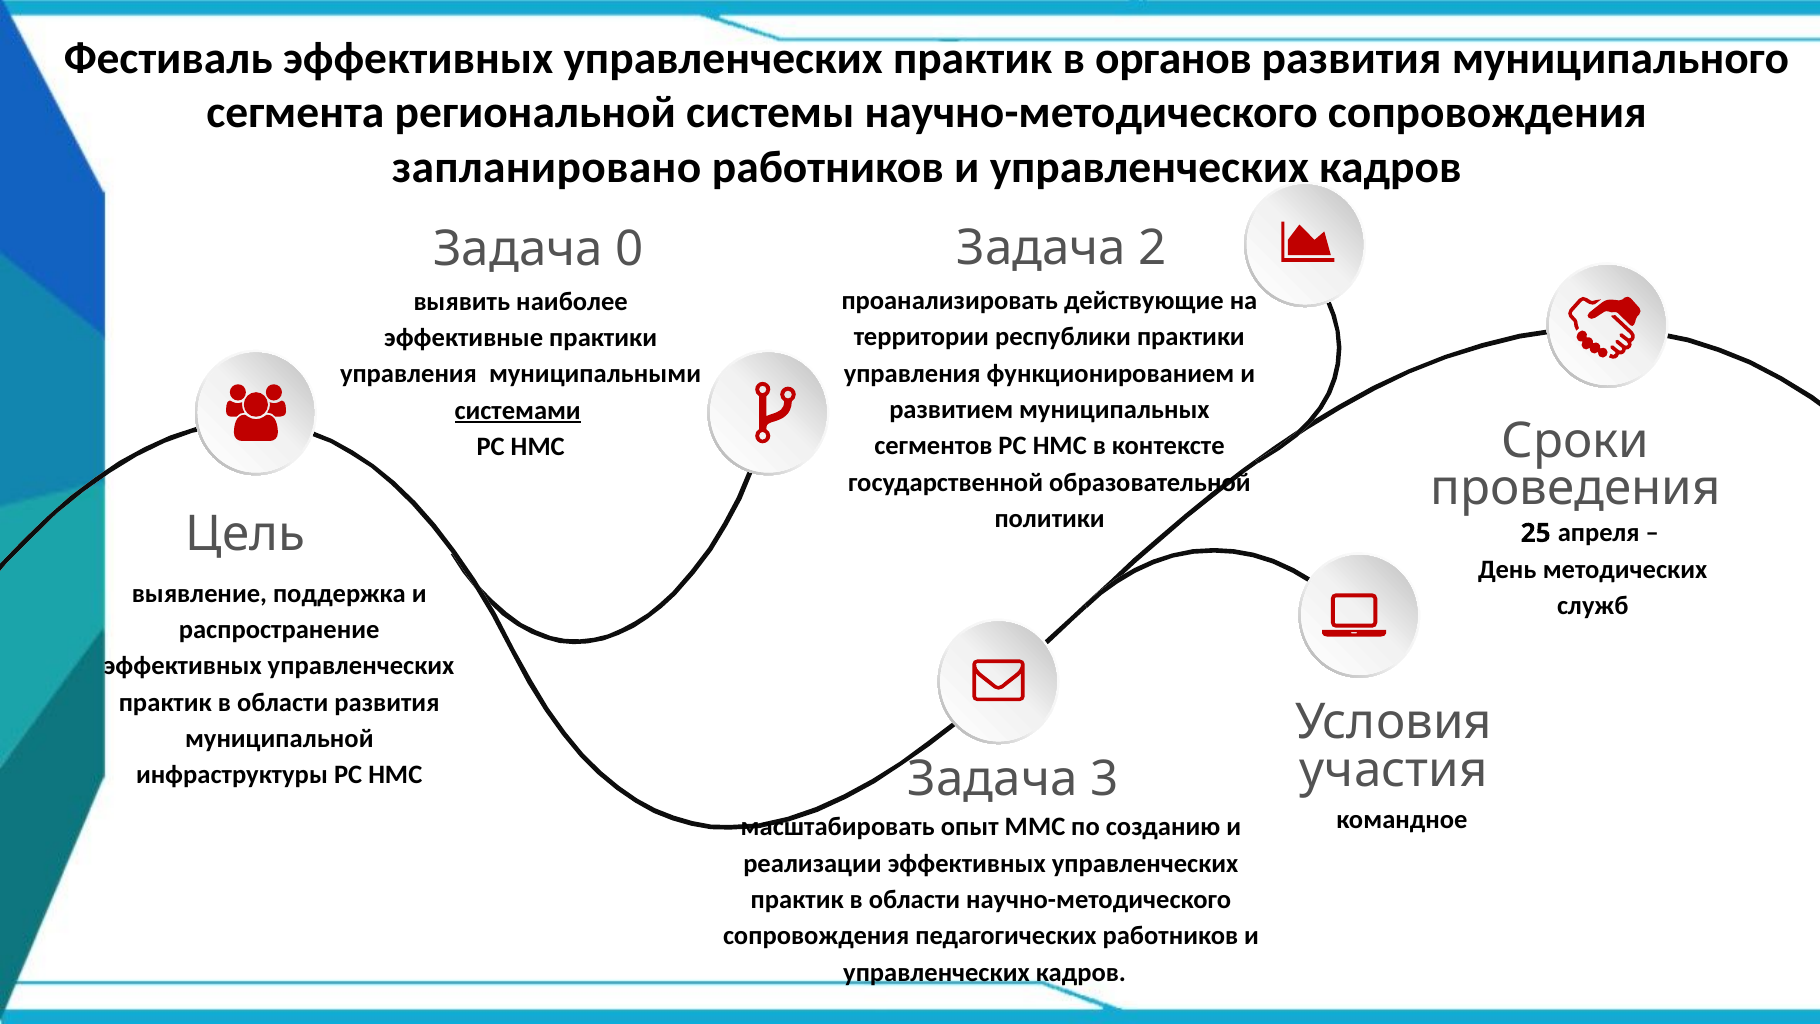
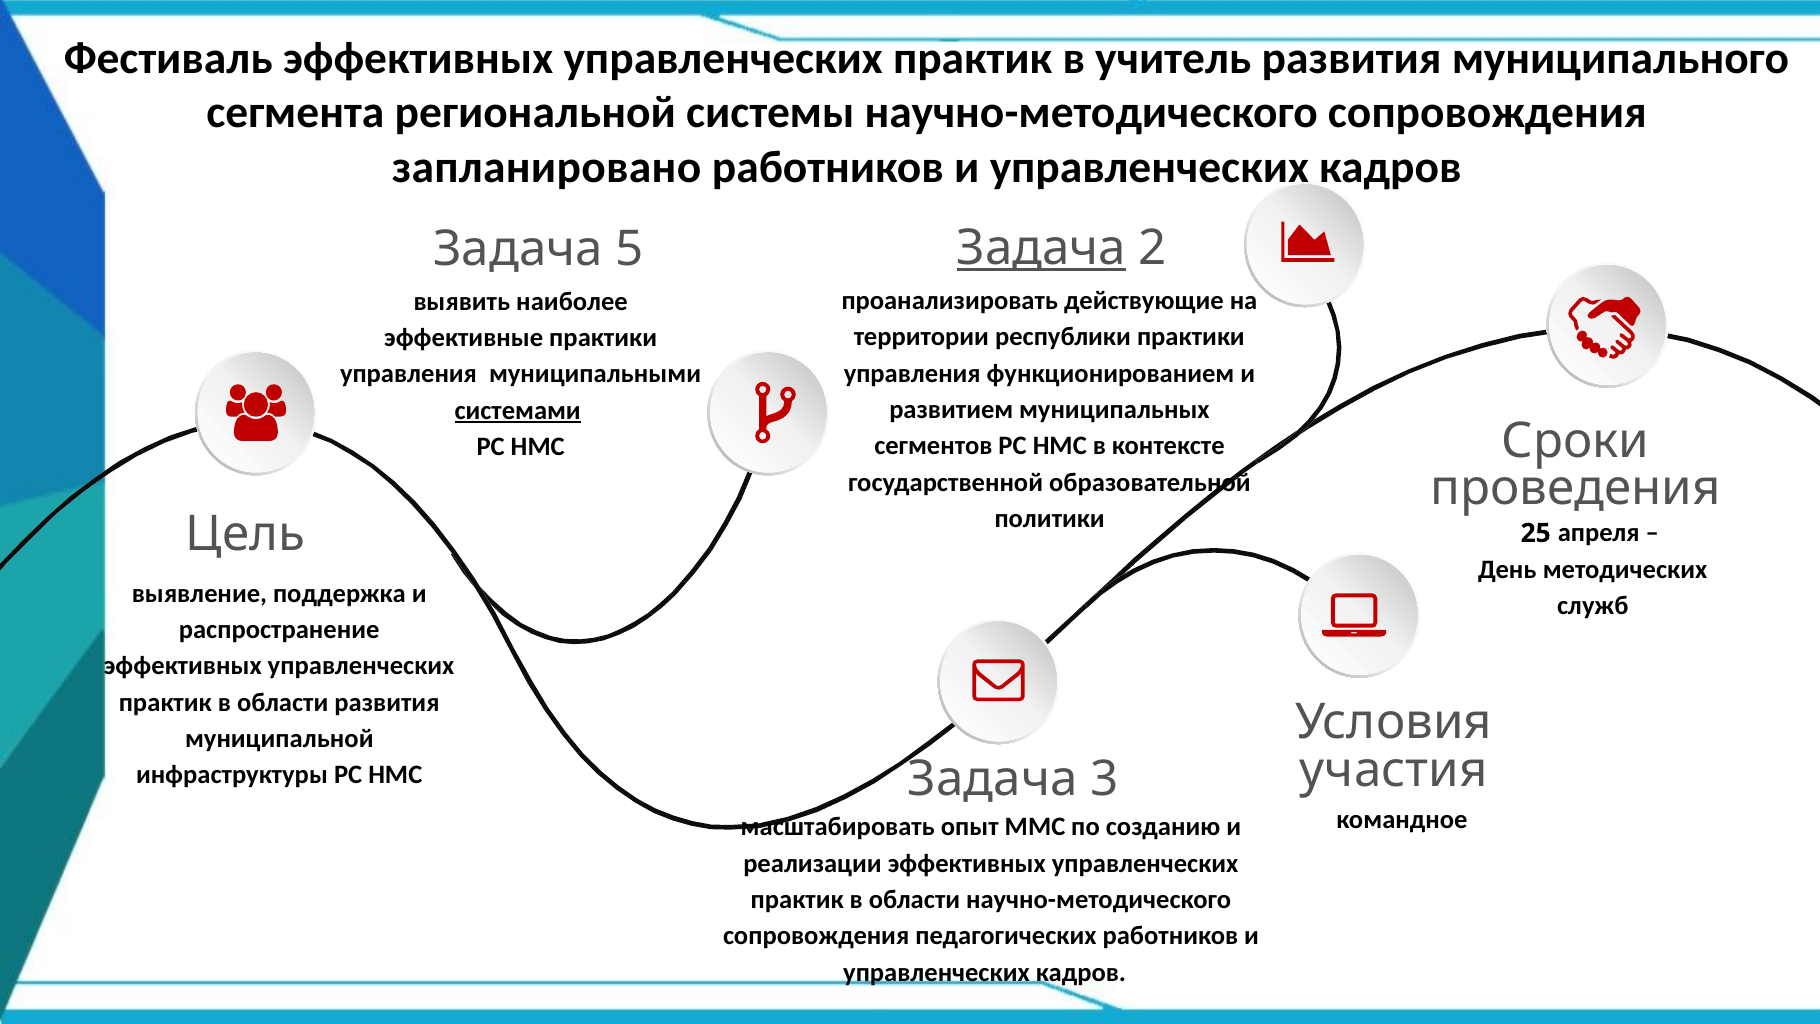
органов: органов -> учитель (1173, 58)
Задача underline: none -> present (1041, 249)
0: 0 -> 5 (630, 249)
